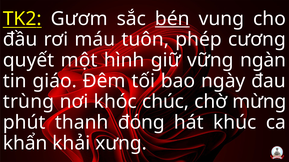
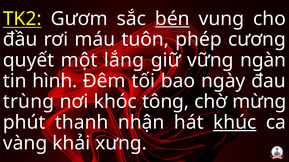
hình: hình -> lắng (124, 60)
giáo: giáo -> hình (55, 81)
chúc: chúc -> tông (166, 102)
đóng: đóng -> nhận (141, 123)
khúc underline: none -> present (235, 123)
khẩn: khẩn -> vàng (25, 144)
